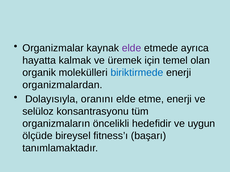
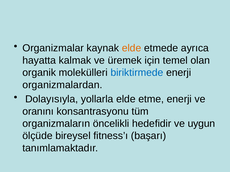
elde colour: purple -> orange (132, 48)
oranını: oranını -> yollarla (97, 99)
selüloz: selüloz -> oranını (38, 112)
